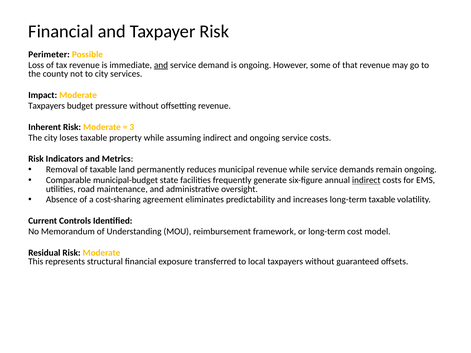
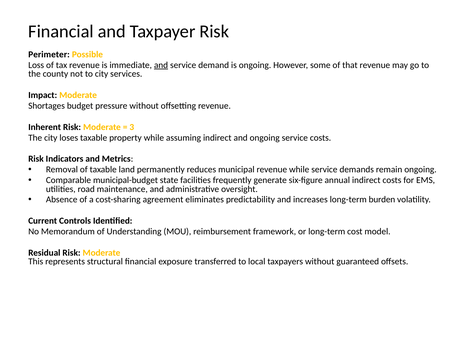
Taxpayers: Taxpayers -> Shortages (47, 106)
indirect underline: present -> none (366, 180)
long-term taxable: taxable -> burden (382, 200)
